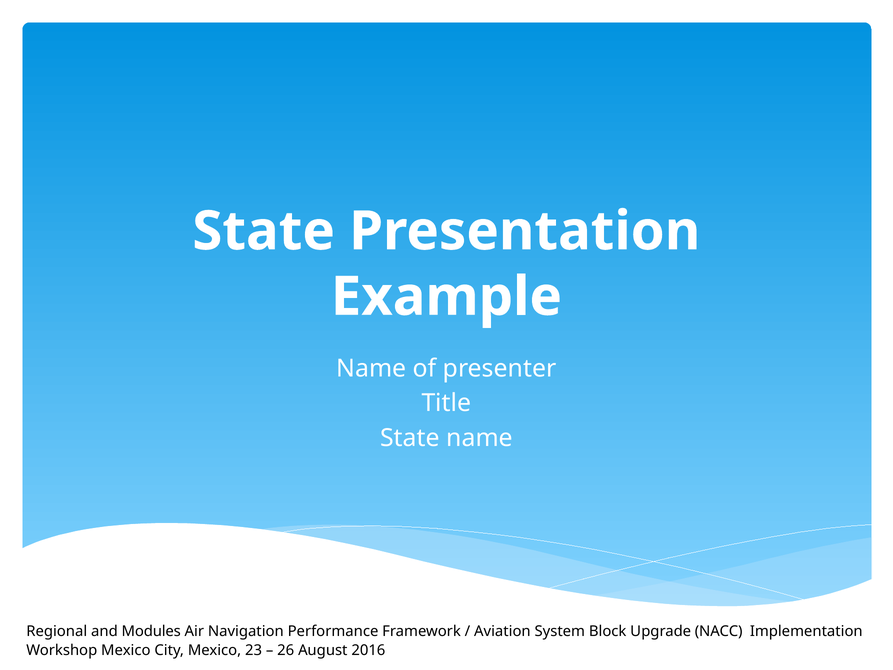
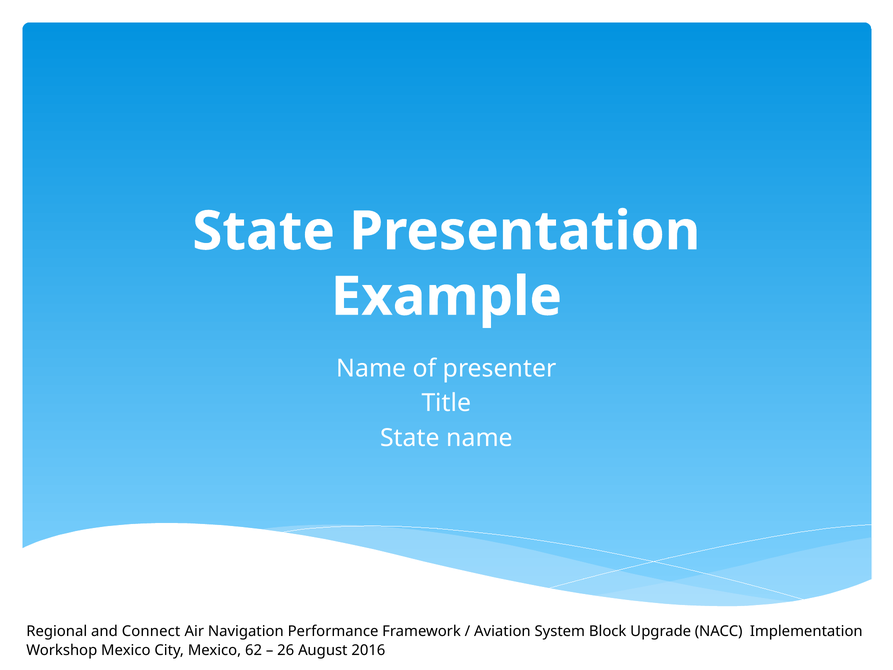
Modules: Modules -> Connect (151, 631)
23: 23 -> 62 (254, 650)
